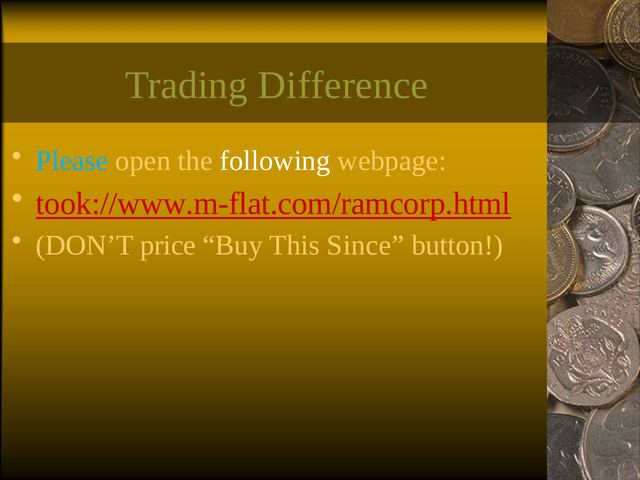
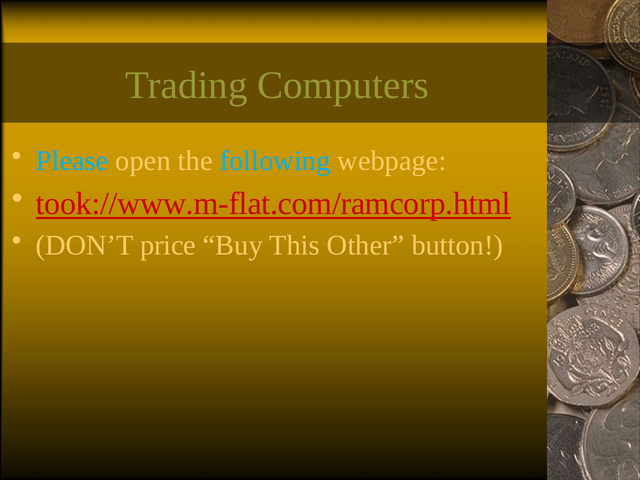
Difference: Difference -> Computers (343, 85)
following colour: white -> light blue (275, 161)
Since: Since -> Other (366, 246)
